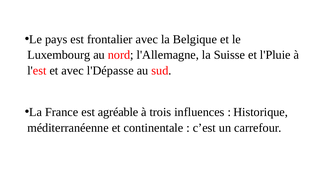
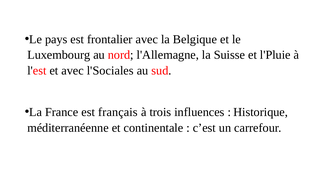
l'Dépasse: l'Dépasse -> l'Sociales (110, 71)
agréable: agréable -> français (118, 112)
